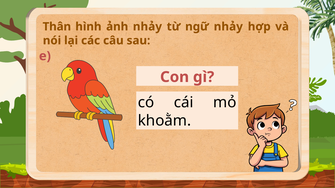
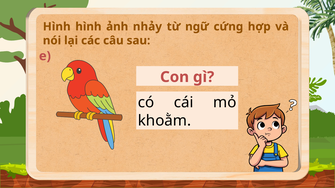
Thân: Thân -> Hình (57, 27)
ngữ nhảy: nhảy -> cứng (228, 27)
